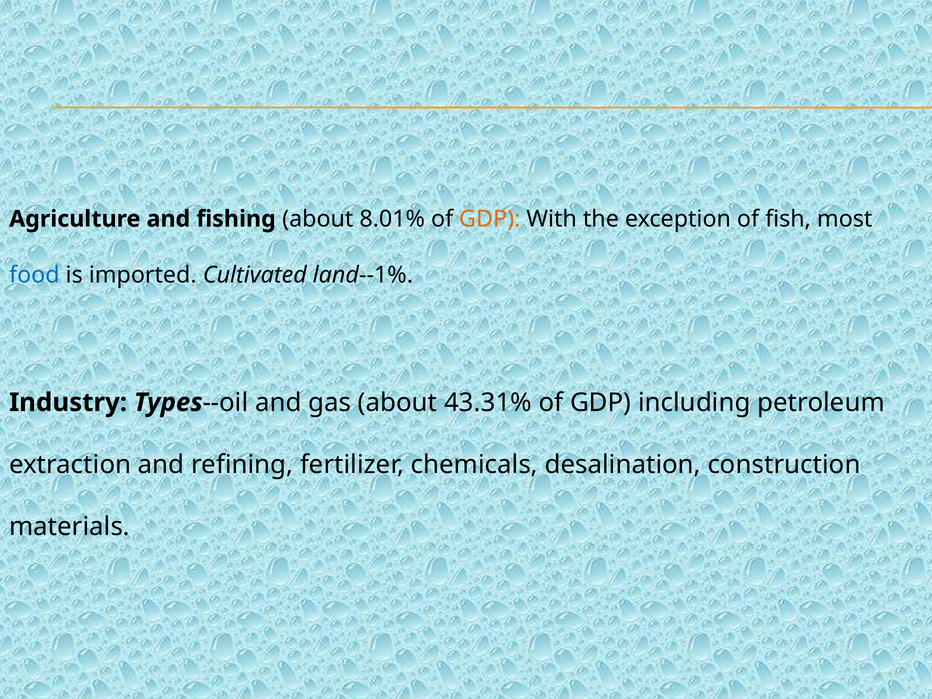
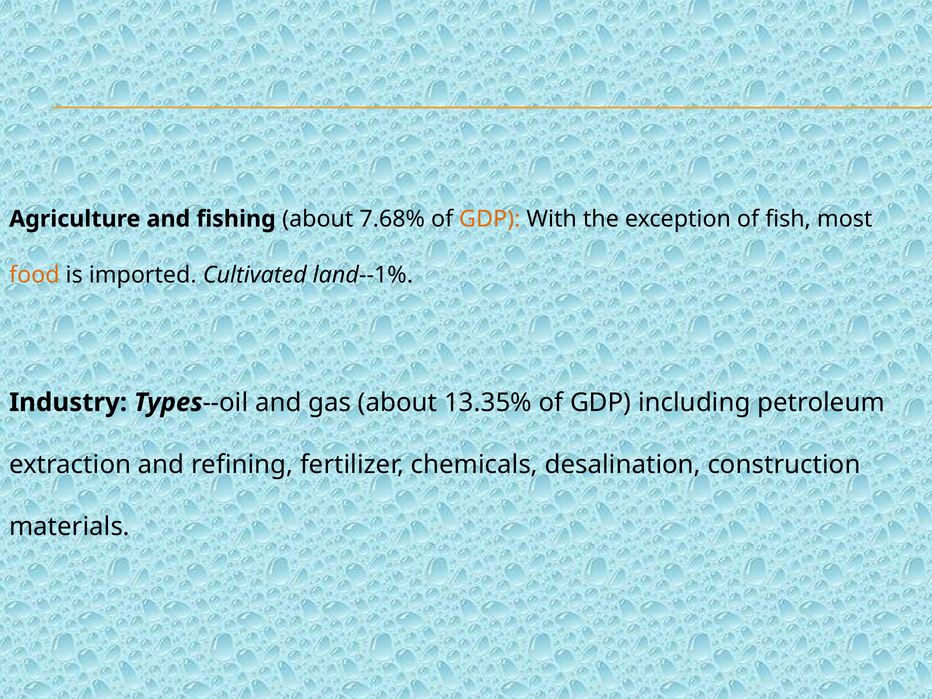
8.01%: 8.01% -> 7.68% (392, 219)
food colour: blue -> orange (34, 275)
43.31%: 43.31% -> 13.35% (488, 402)
